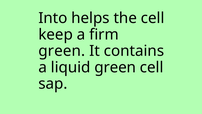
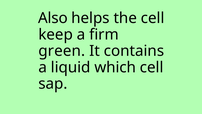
Into: Into -> Also (53, 18)
liquid green: green -> which (115, 67)
